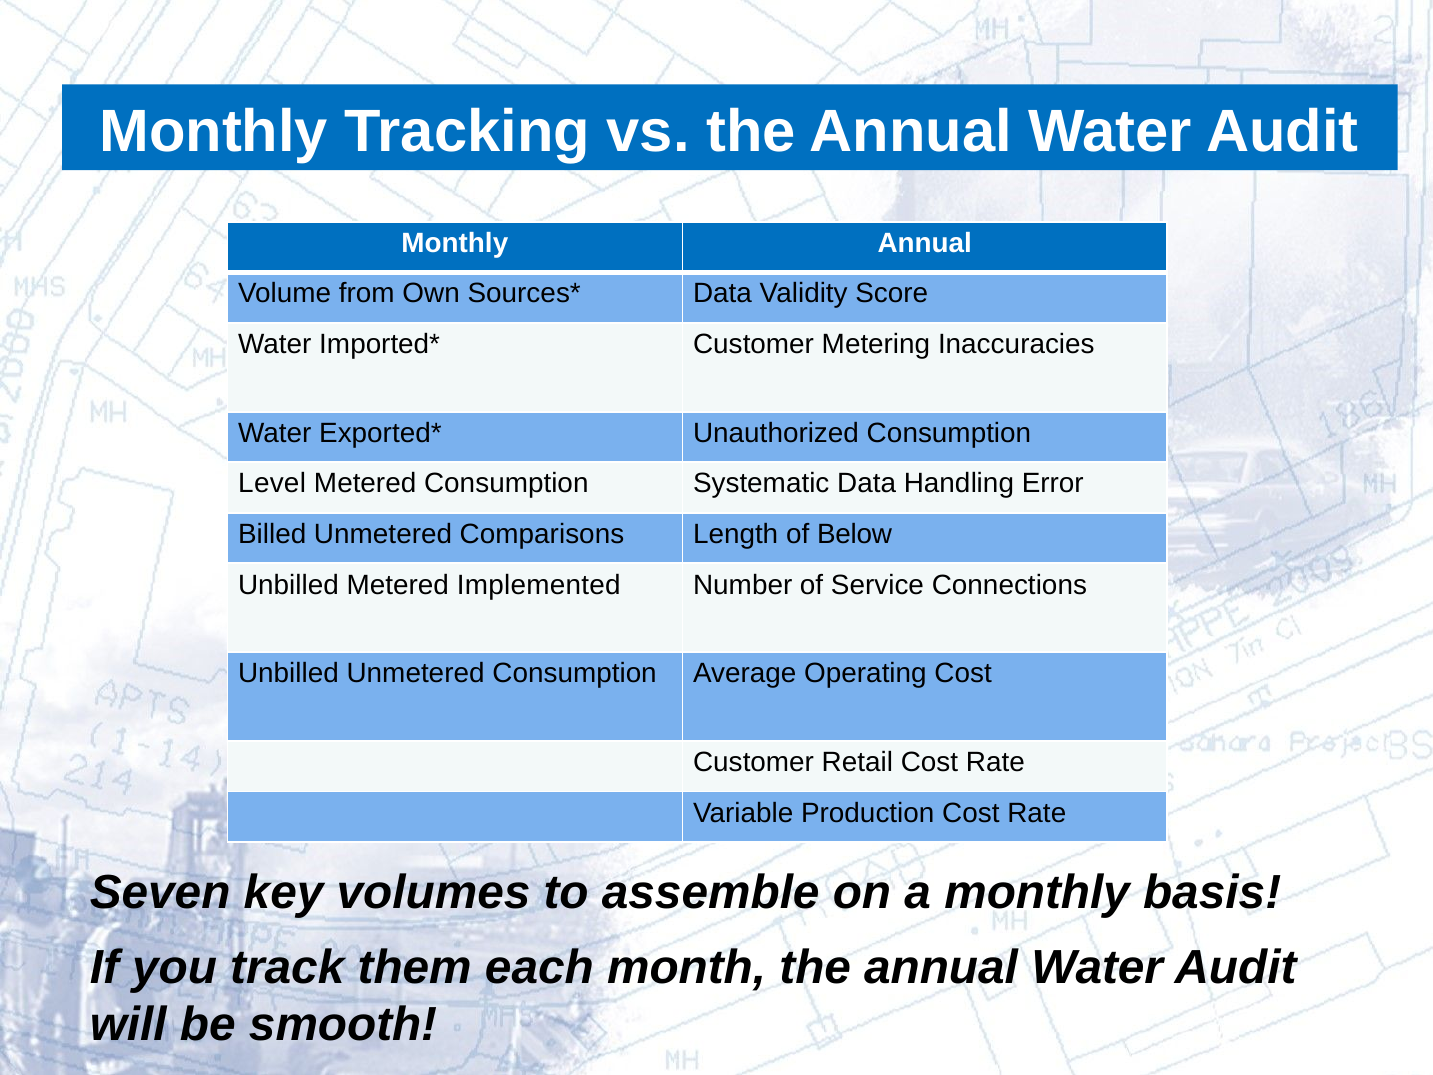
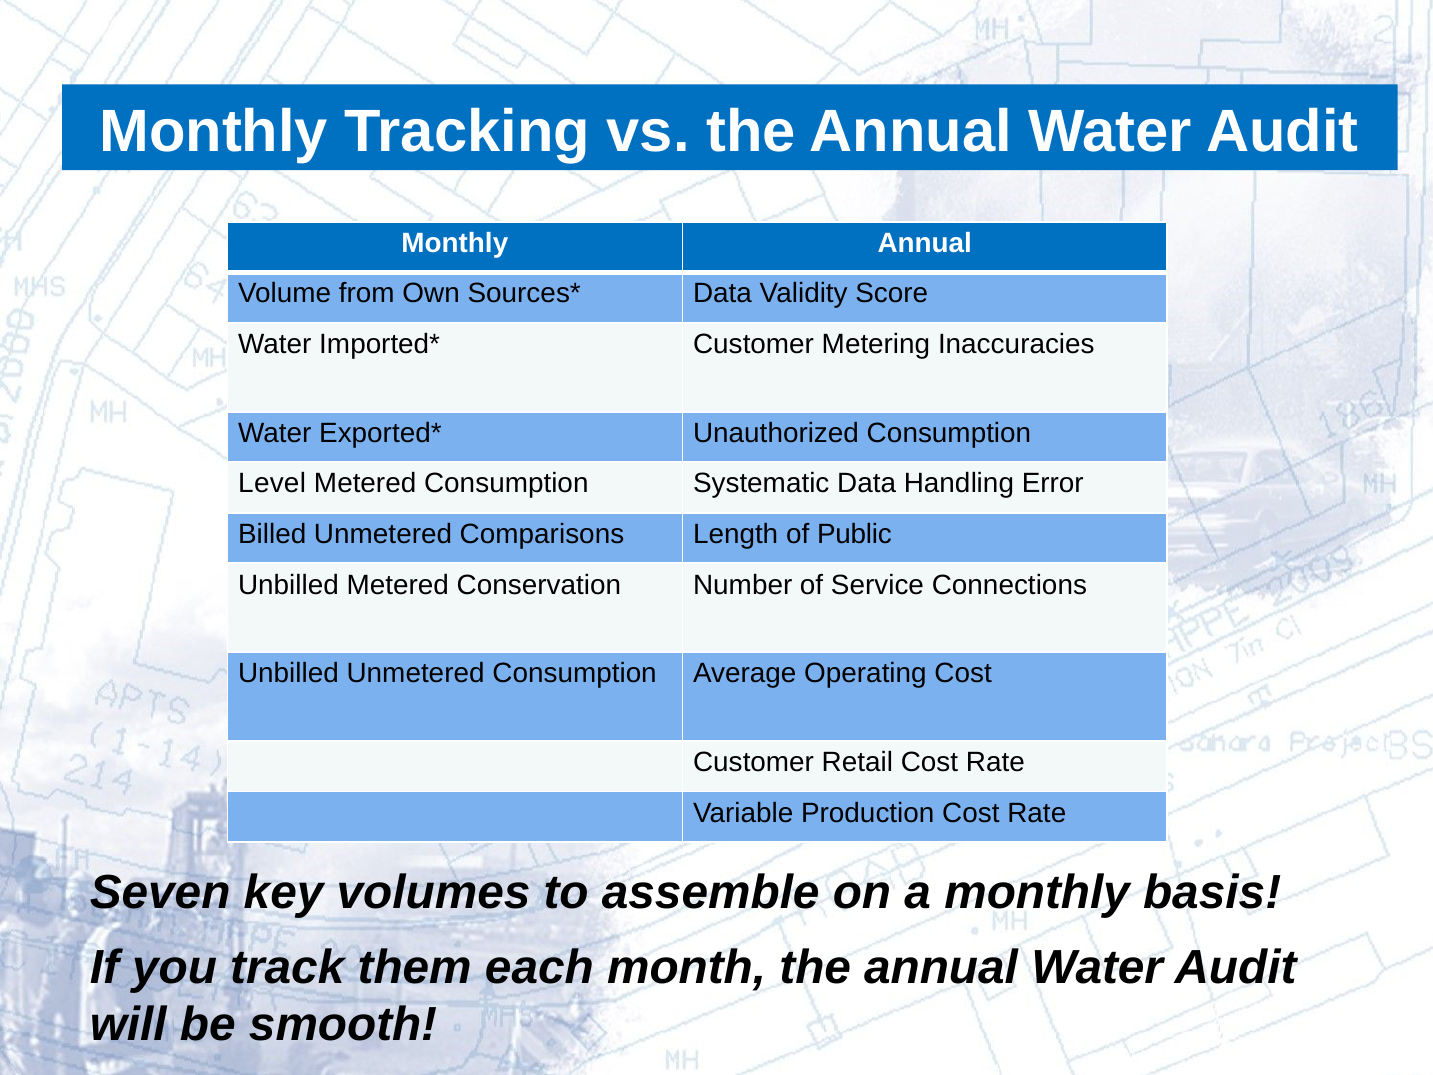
Below: Below -> Public (854, 534)
Implemented: Implemented -> Conservation (539, 585)
